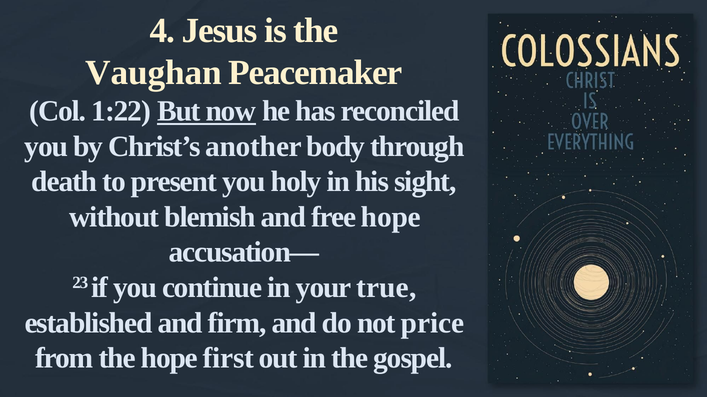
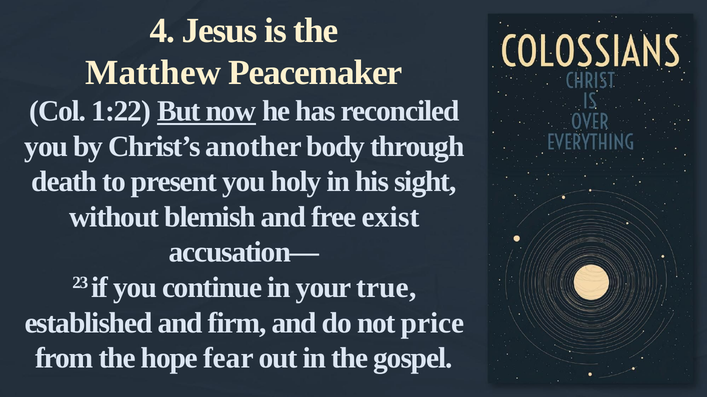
Vaughan: Vaughan -> Matthew (153, 73)
free hope: hope -> exist (391, 217)
first: first -> fear (228, 359)
